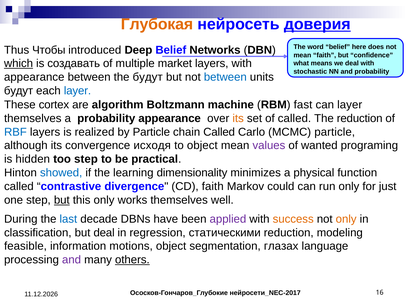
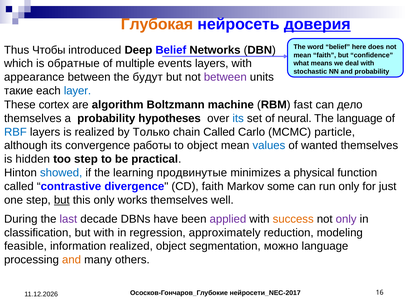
which underline: present -> none (19, 64)
создавать: создавать -> обратные (74, 64)
market: market -> events (175, 64)
between colour: blue -> purple (225, 77)
будут: будут -> такие (19, 91)
can layer: layer -> дело (350, 105)
probability appearance: appearance -> hypotheses (170, 118)
its colour: orange -> blue (238, 118)
of called: called -> neural (295, 118)
The reduction: reduction -> language (360, 118)
by Particle: Particle -> Только (151, 132)
исходя: исходя -> работы (152, 146)
values colour: purple -> blue (269, 146)
wanted programing: programing -> themselves (369, 146)
dimensionality: dimensionality -> продвинутые (192, 173)
could: could -> some (281, 186)
last colour: blue -> purple (68, 219)
only colour: orange -> purple (346, 219)
but deal: deal -> with (104, 233)
статическими: статическими -> approximately (225, 233)
information motions: motions -> realized (131, 246)
глазах: глазах -> можно (281, 246)
and colour: purple -> orange (72, 260)
others underline: present -> none (132, 260)
